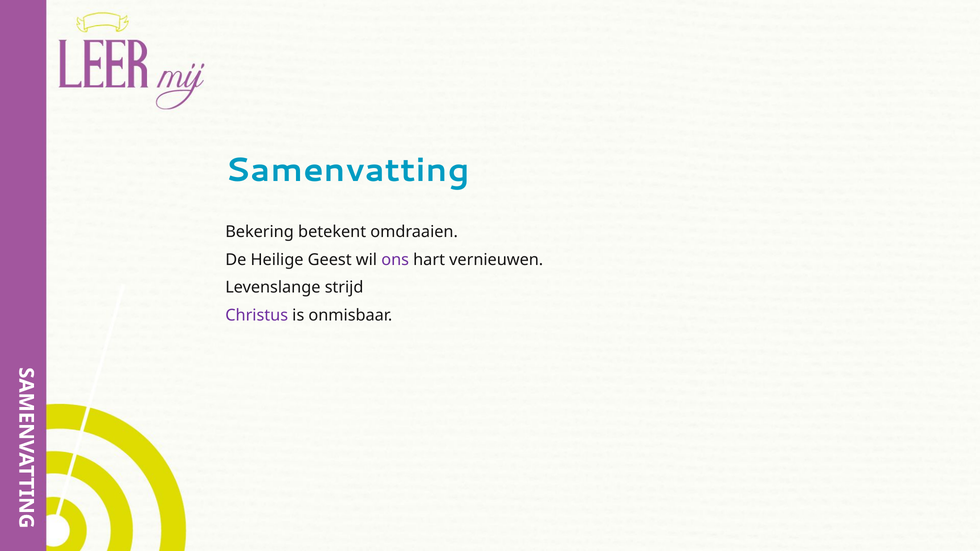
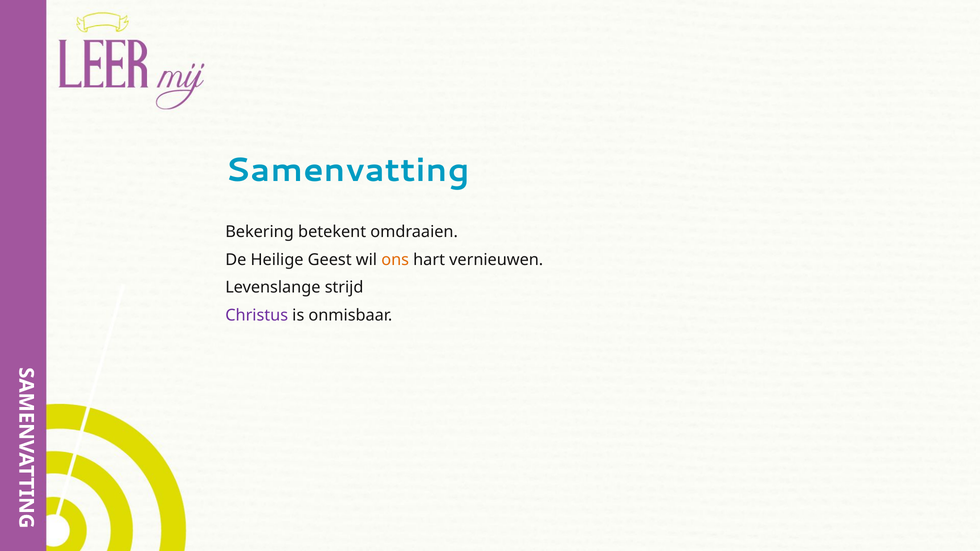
ons colour: purple -> orange (395, 260)
